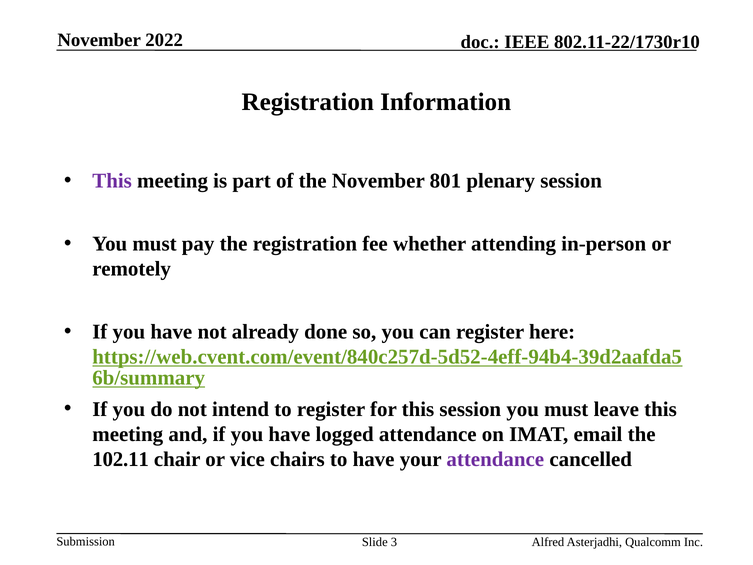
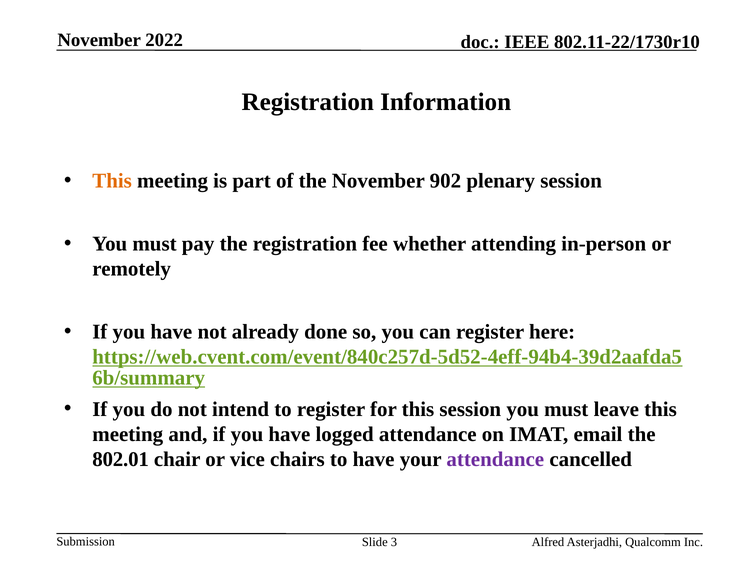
This colour: purple -> orange (112, 181)
801: 801 -> 902 (445, 181)
102.11: 102.11 -> 802.01 (121, 459)
